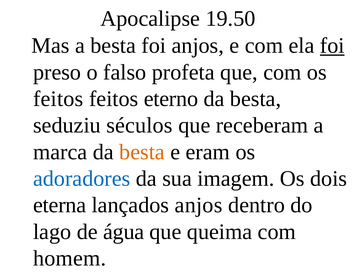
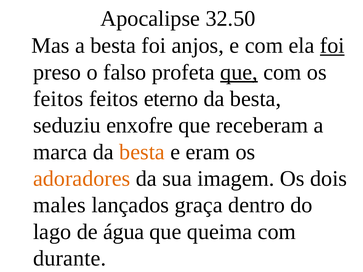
19.50: 19.50 -> 32.50 (231, 19)
que underline: none -> present (239, 72)
séculos: séculos -> enxofre (140, 126)
adoradores colour: blue -> orange (82, 179)
eterna: eterna -> males (59, 205)
lançados anjos: anjos -> graça (199, 205)
homem: homem -> durante (70, 259)
